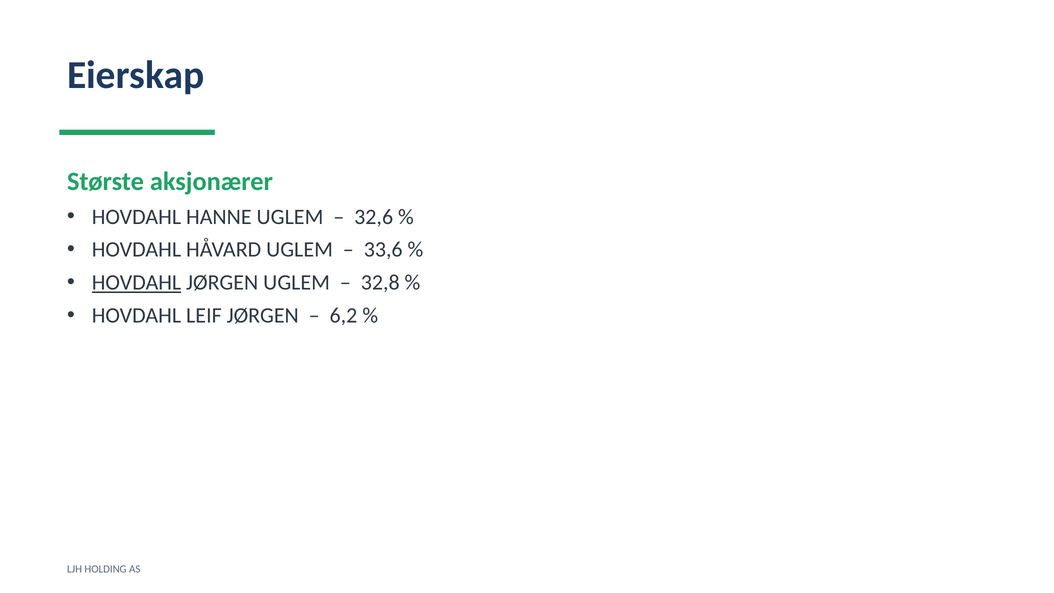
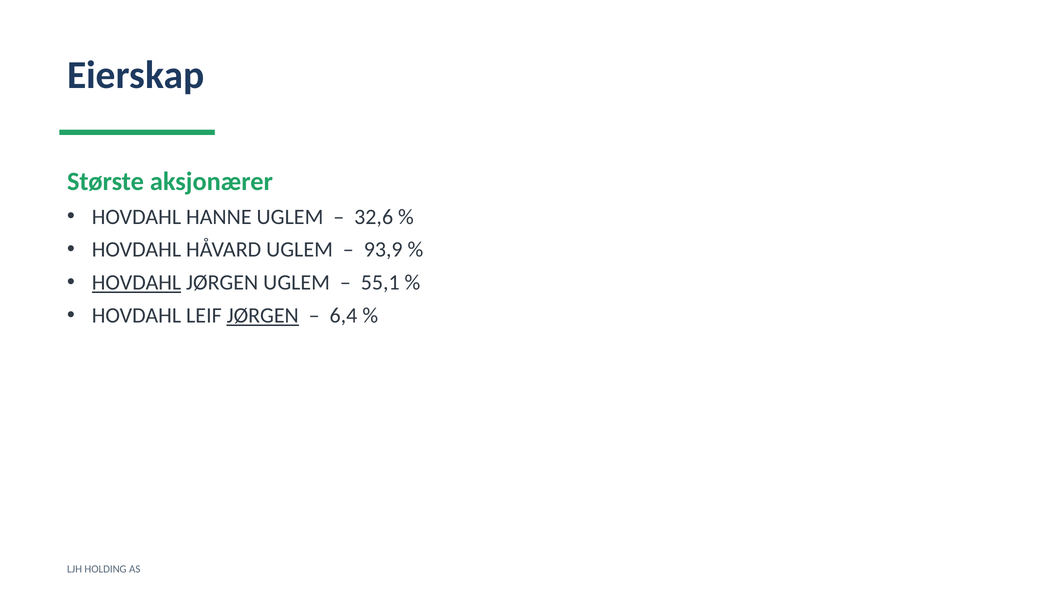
33,6: 33,6 -> 93,9 (383, 250)
32,8: 32,8 -> 55,1 (380, 283)
JØRGEN underline: none -> present (263, 316)
6,2: 6,2 -> 6,4 (343, 316)
